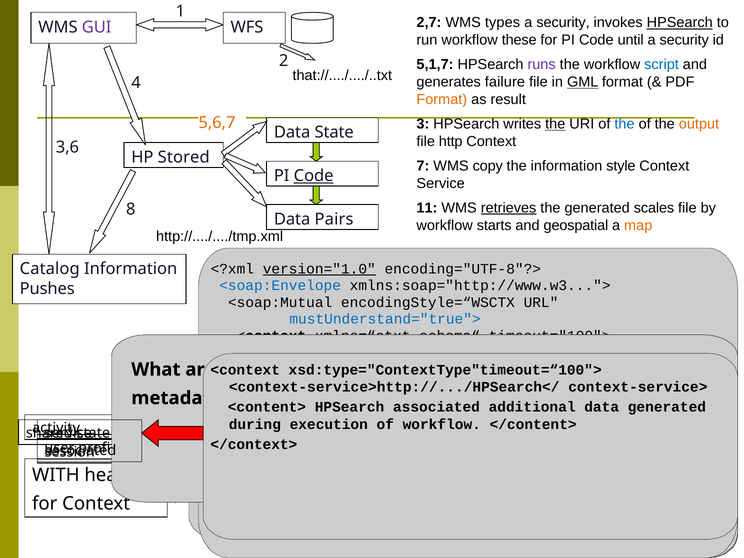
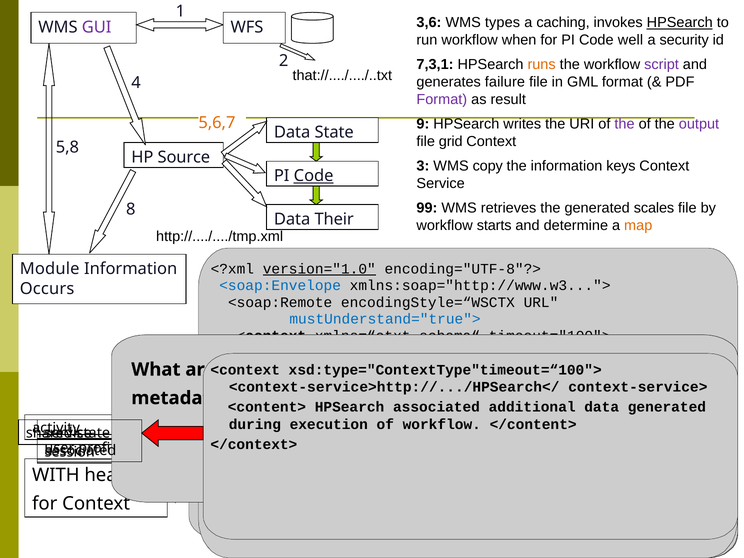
2,7: 2,7 -> 3,6 (429, 23)
security: security -> caching (563, 23)
these: these -> when (519, 40)
until: until -> well (630, 40)
5,1,7: 5,1,7 -> 7,3,1 (435, 65)
runs colour: purple -> orange (542, 65)
script colour: blue -> purple (662, 65)
GML underline: present -> none (583, 82)
Format colour: orange -> purple (442, 99)
3: 3 -> 9 (423, 124)
the underline: present -> none (555, 124)
the colour: blue -> purple (625, 124)
output colour: orange -> purple (699, 124)
file http: http -> grid (451, 141)
3,6: 3,6 -> 5,8 (67, 147)
Stored: Stored -> Source (184, 157)
7: 7 -> 3 (423, 166)
style: style -> keys (621, 166)
11: 11 -> 99 (427, 208)
retrieves underline: present -> none (509, 208)
Pairs: Pairs -> Their (334, 219)
geospatial: geospatial -> determine (576, 225)
Catalog: Catalog -> Module (50, 269)
Pushes: Pushes -> Occurs (47, 289)
<soap:Mutual: <soap:Mutual -> <soap:Remote (280, 302)
